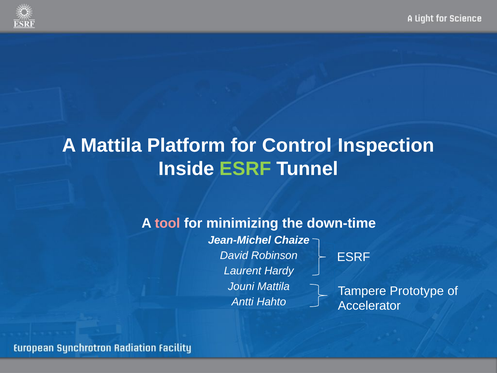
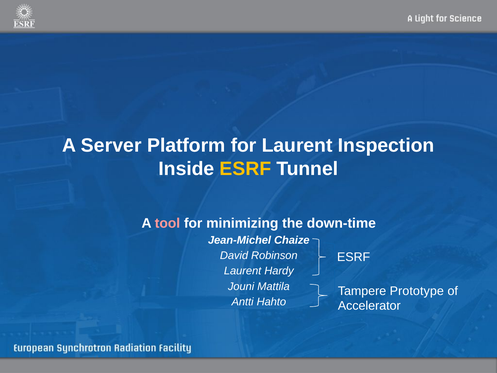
A Mattila: Mattila -> Server (111, 145)
for Control: Control -> Laurent (297, 145)
ESRF colour: light green -> yellow (245, 169)
